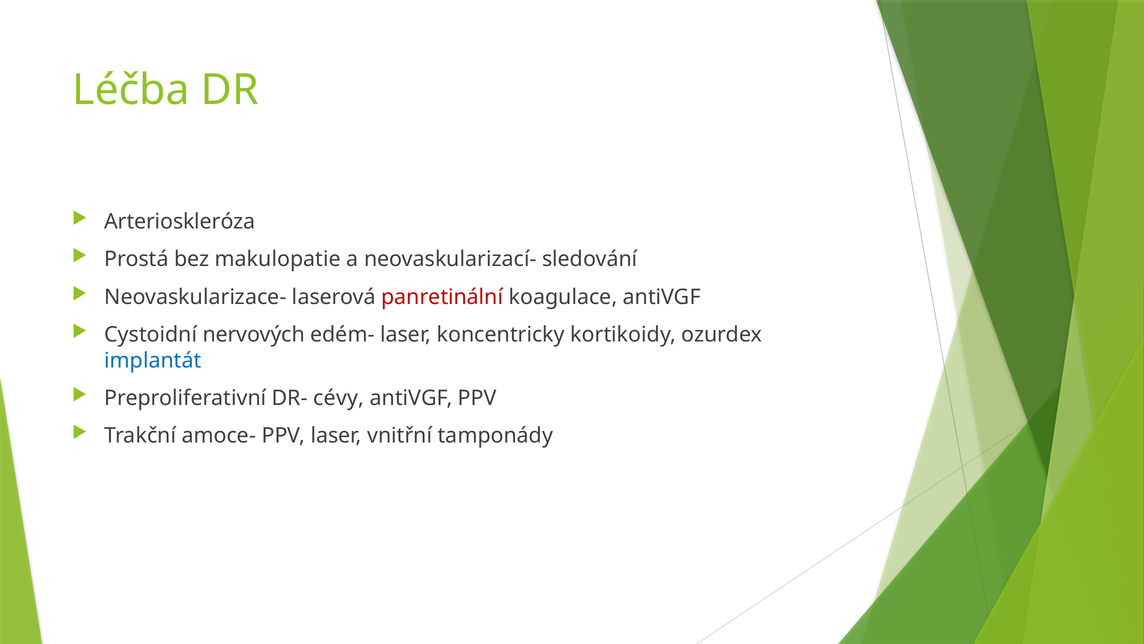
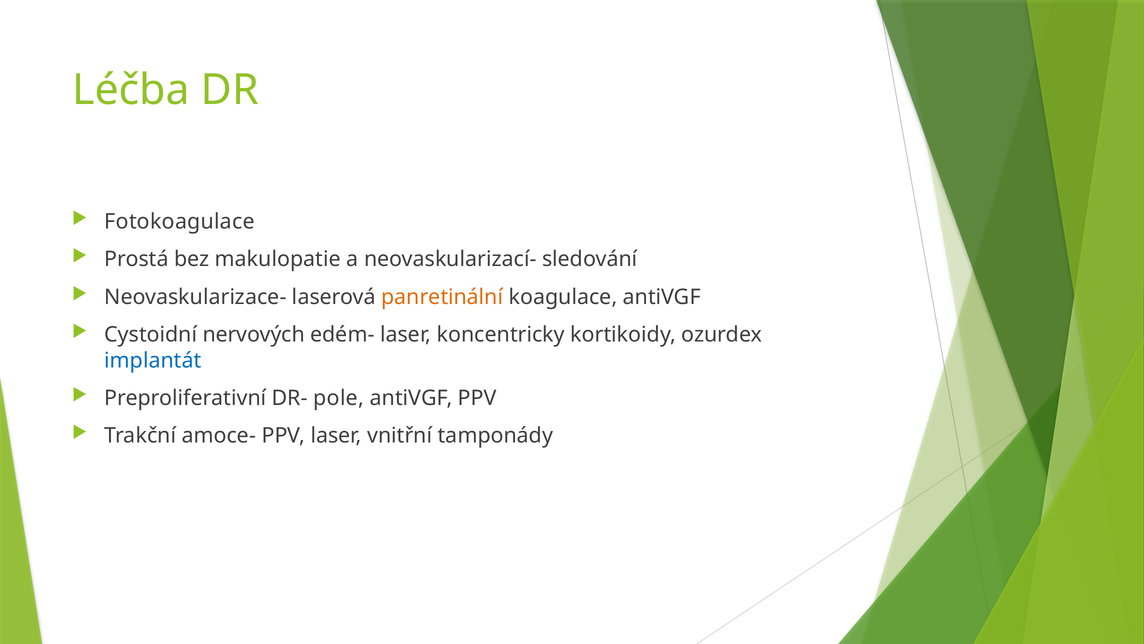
Arterioskleróza: Arterioskleróza -> Fotokoagulace (180, 221)
panretinální colour: red -> orange (442, 297)
cévy: cévy -> pole (339, 398)
